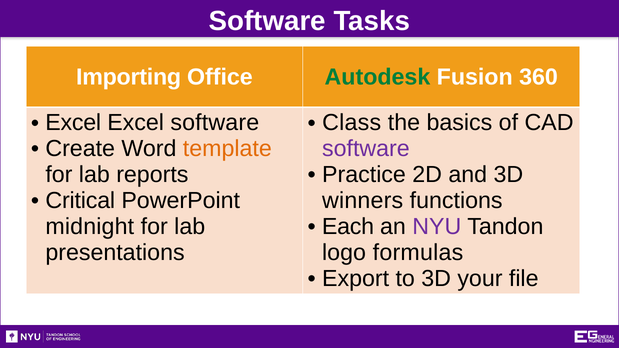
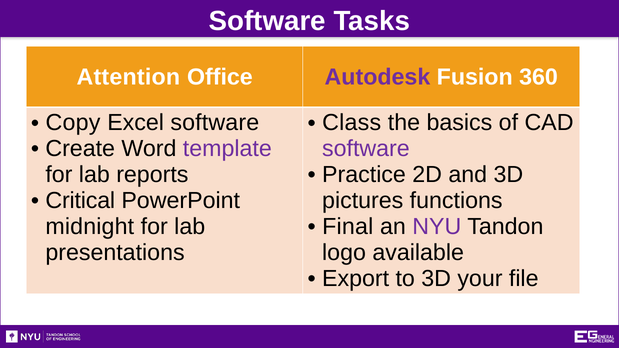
Importing: Importing -> Attention (128, 77)
Autodesk colour: green -> purple (377, 77)
Excel: Excel -> Copy (73, 123)
template colour: orange -> purple (227, 149)
winners: winners -> pictures (363, 201)
Each: Each -> Final (348, 227)
formulas: formulas -> available (418, 253)
